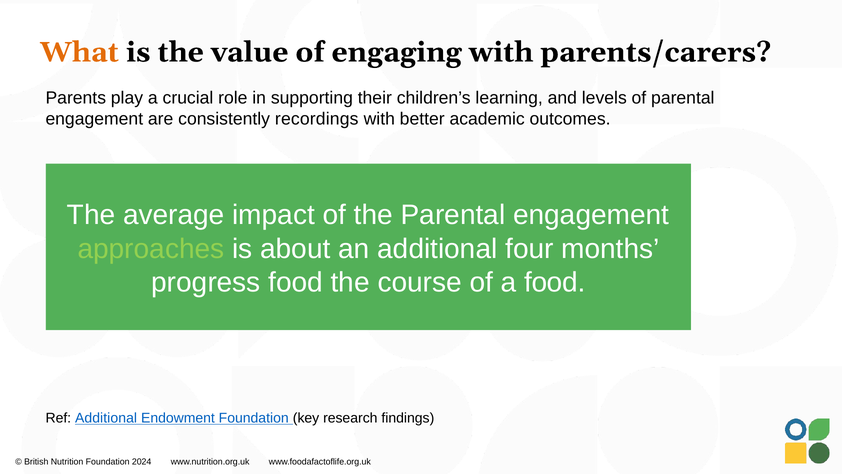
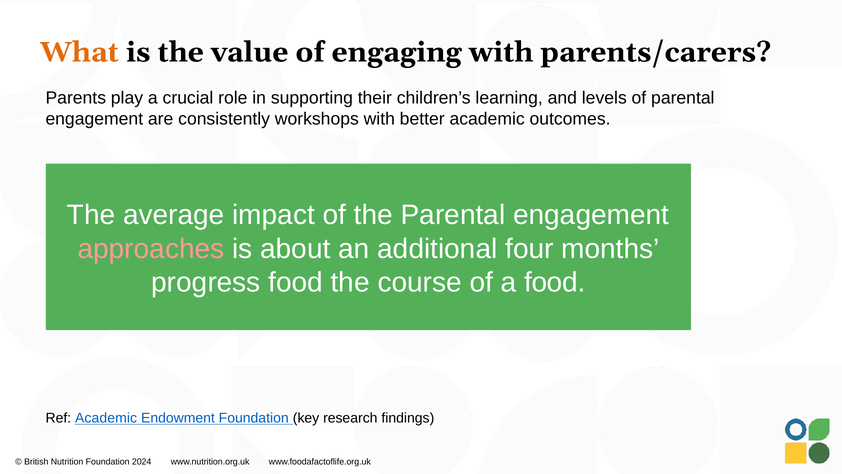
recordings: recordings -> workshops (317, 119)
approaches colour: light green -> pink (151, 249)
Ref Additional: Additional -> Academic (106, 418)
